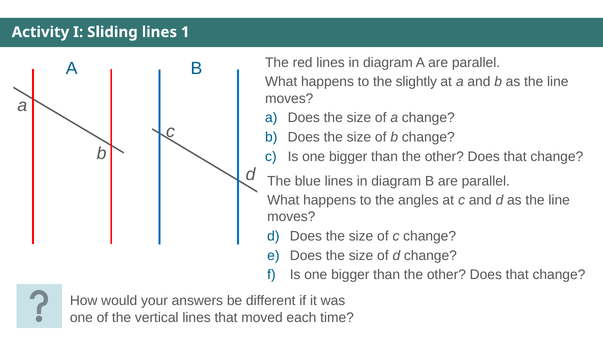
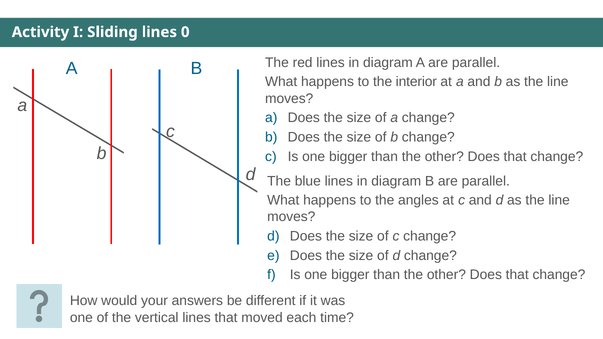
1: 1 -> 0 (185, 32)
slightly: slightly -> interior (416, 82)
